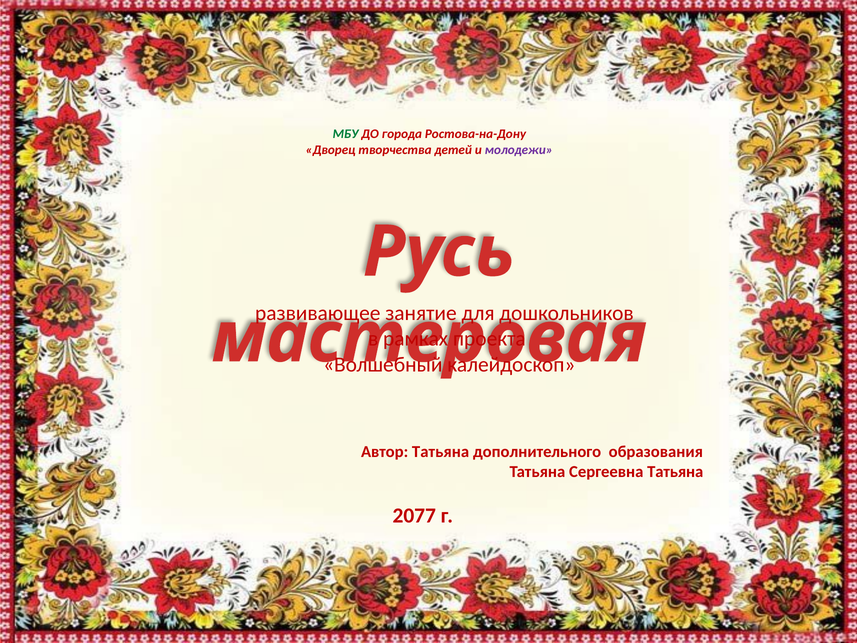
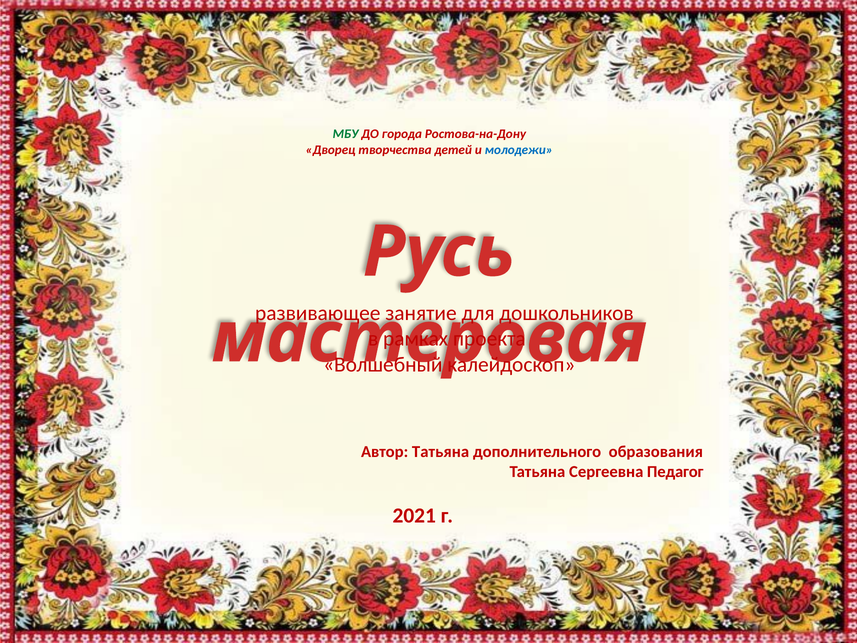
молодежи colour: purple -> blue (519, 150)
Сергеевна Татьяна: Татьяна -> Педагог (675, 472)
2077: 2077 -> 2021 (414, 515)
